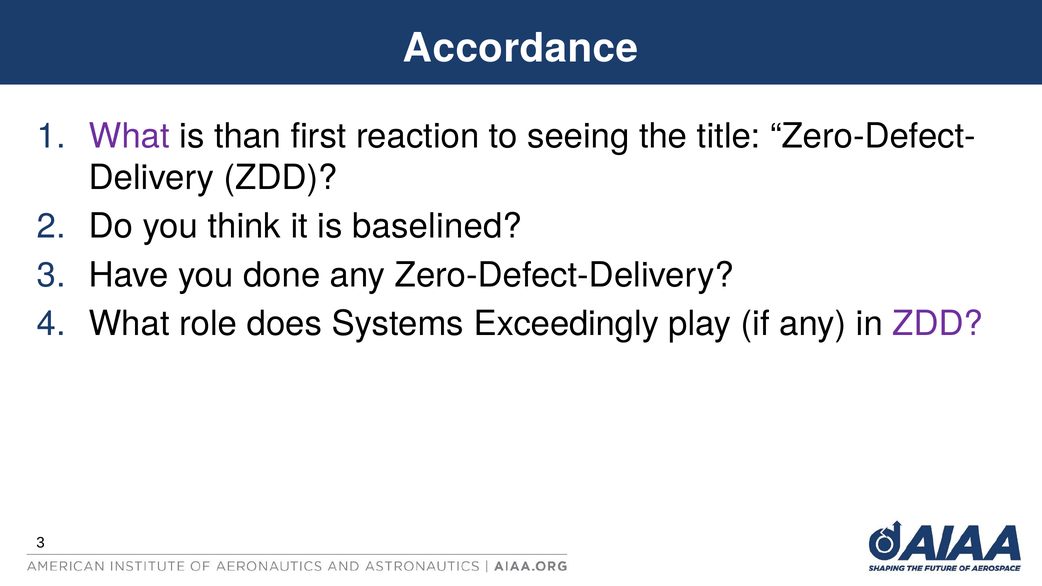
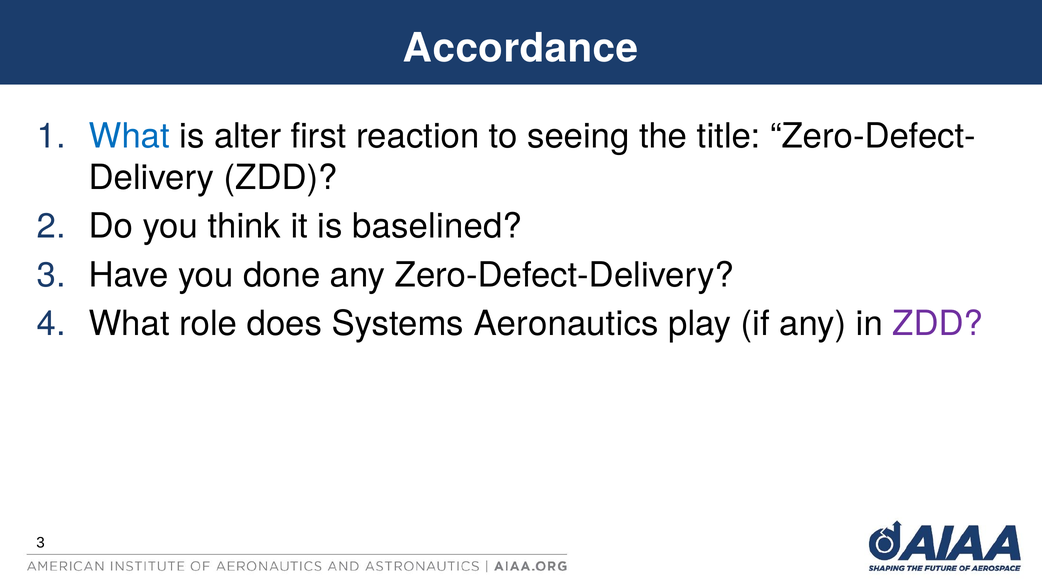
What colour: purple -> blue (129, 136)
than: than -> alter (248, 136)
Exceedingly: Exceedingly -> Aeronautics (566, 324)
